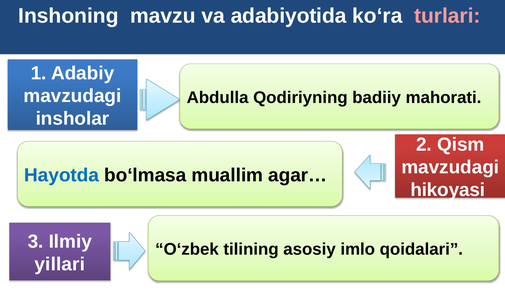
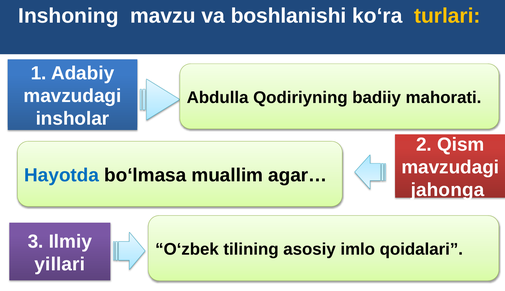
adabiyotida: adabiyotida -> boshlanishi (289, 16)
turlari colour: pink -> yellow (447, 16)
hikoyasi: hikoyasi -> jahonga (448, 190)
